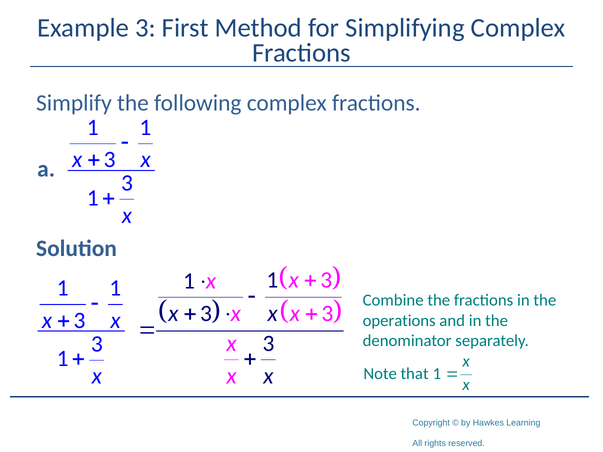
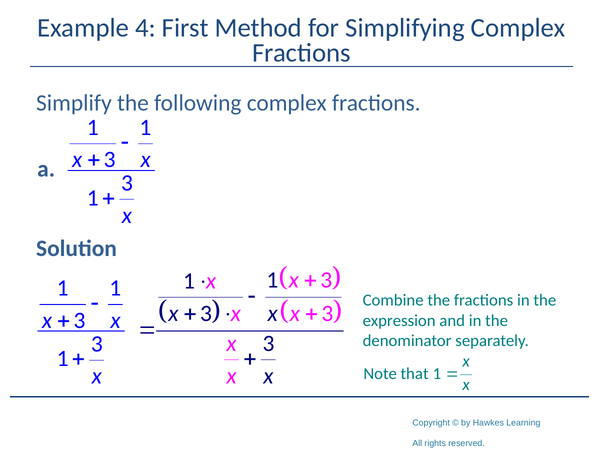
Example 3: 3 -> 4 (146, 28)
operations: operations -> expression (399, 321)
